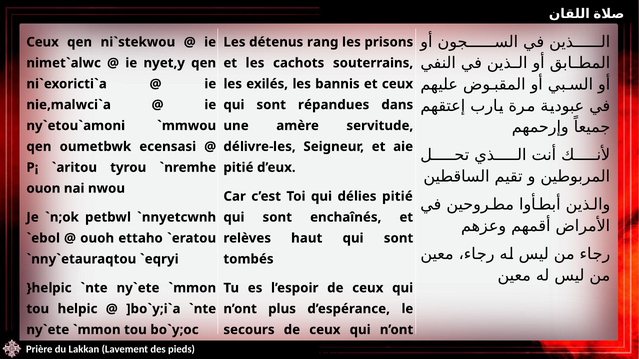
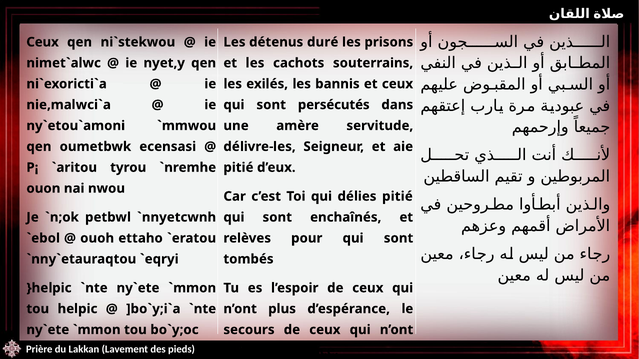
rang: rang -> duré (323, 42)
répandues: répandues -> persécutés (334, 105)
haut: haut -> pour (307, 238)
